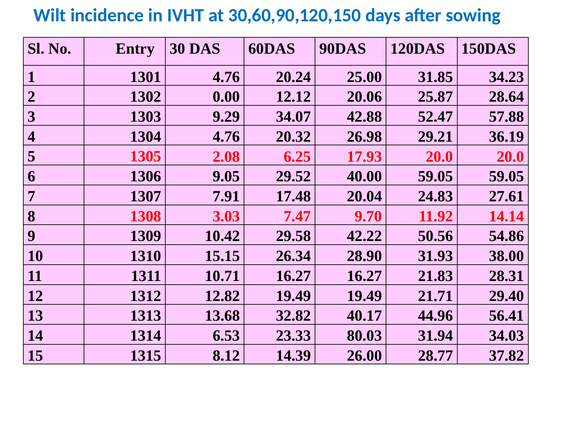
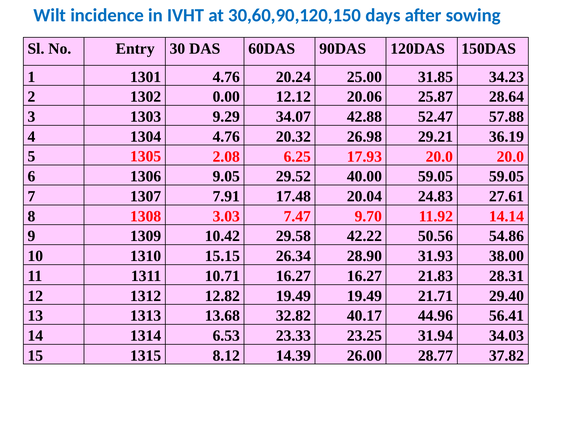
80.03: 80.03 -> 23.25 (364, 336)
